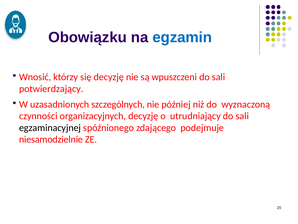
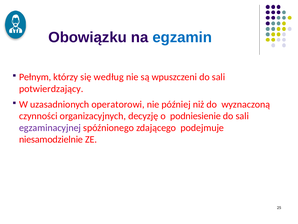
Wnosić: Wnosić -> Pełnym (35, 77)
się decyzję: decyzję -> według (109, 77)
szczególnych: szczególnych -> operatorowi (118, 104)
utrudniający: utrudniający -> podniesienie (195, 116)
egzaminacyjnej colour: black -> purple (50, 127)
